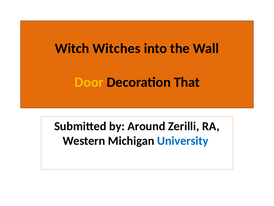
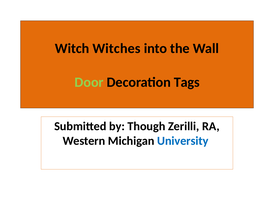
Door colour: yellow -> light green (89, 82)
That: That -> Tags (187, 82)
Around: Around -> Though (146, 126)
